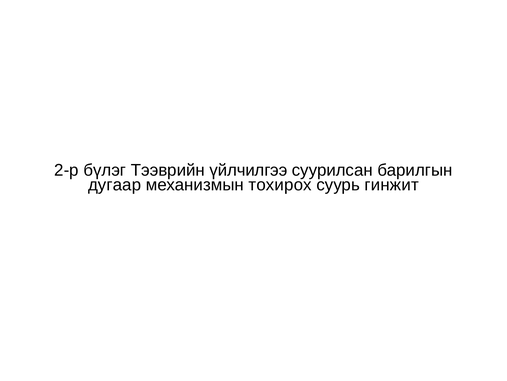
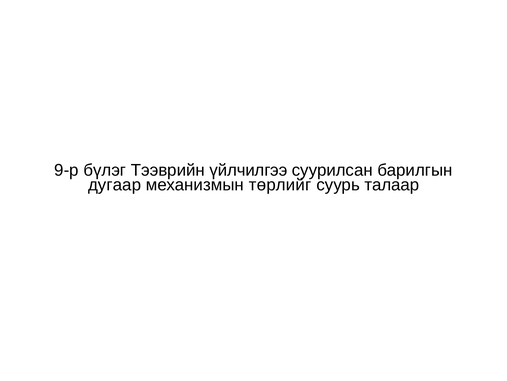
2-р: 2-р -> 9-р (66, 170)
тохирох: тохирох -> төрлийг (280, 184)
гинжит: гинжит -> талаар (392, 184)
